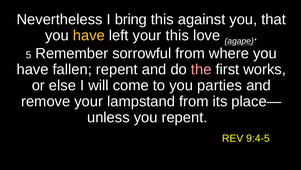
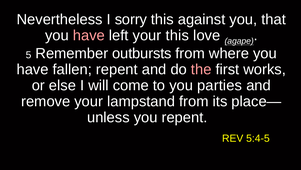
bring: bring -> sorry (131, 19)
have colour: yellow -> pink (89, 35)
sorrowful: sorrowful -> outbursts (142, 53)
9:4-5: 9:4-5 -> 5:4-5 (258, 138)
